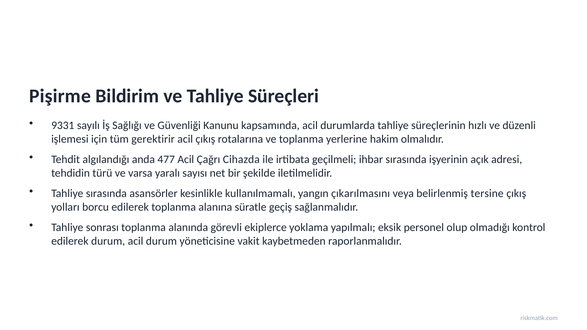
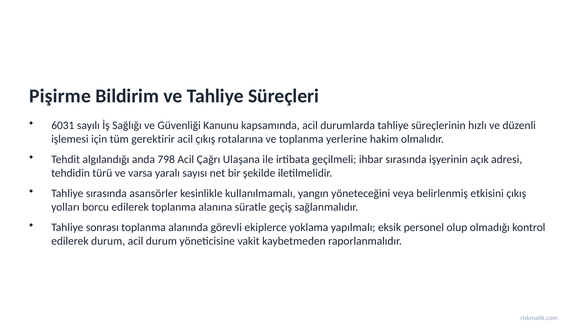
9331: 9331 -> 6031 (63, 126)
477: 477 -> 798 (166, 159)
Cihazda: Cihazda -> Ulaşana (241, 159)
çıkarılmasını: çıkarılmasını -> yöneteceğini (361, 193)
tersine: tersine -> etkisini (487, 193)
